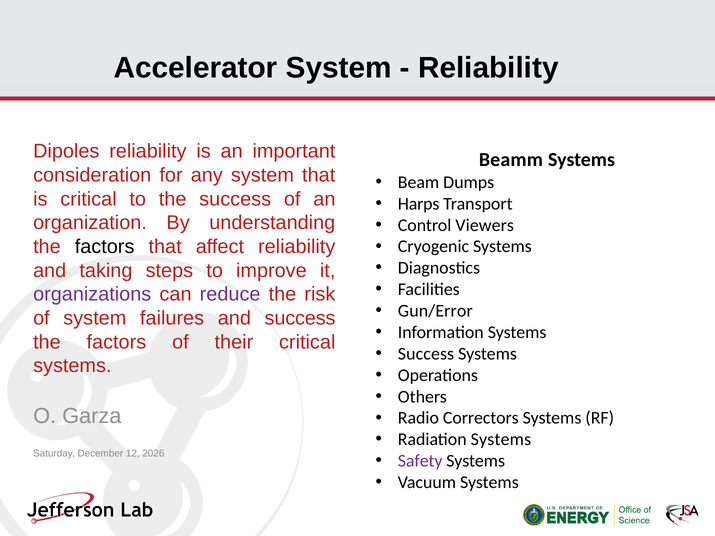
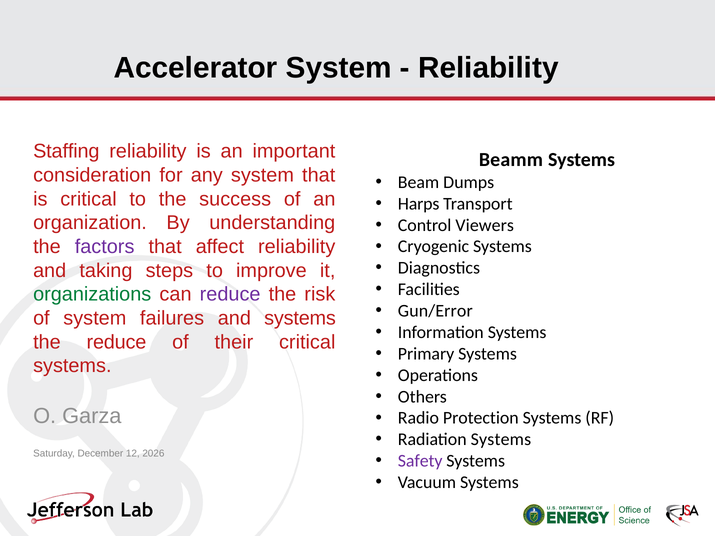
Dipoles: Dipoles -> Staffing (66, 151)
factors colour: black -> purple (105, 247)
organizations colour: purple -> green (92, 295)
and success: success -> systems (300, 318)
factors: factors -> reduce (116, 342)
Success: Success -> Primary (426, 354)
Correctors: Correctors -> Protection (481, 418)
